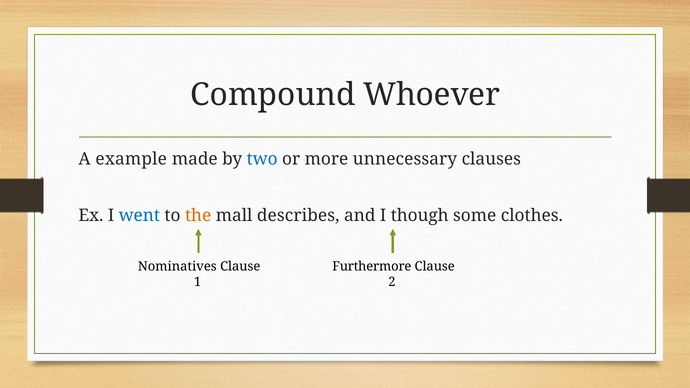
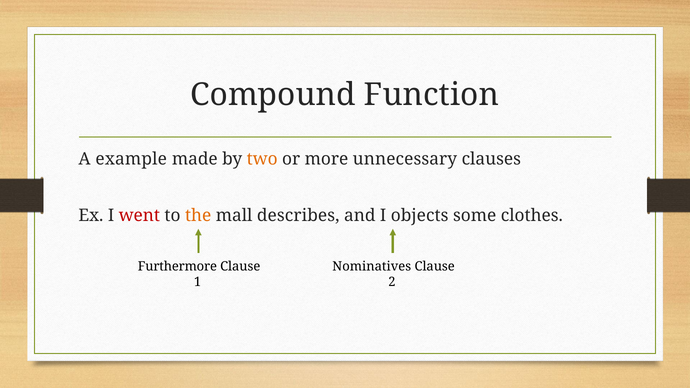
Whoever: Whoever -> Function (431, 95)
two colour: blue -> orange (262, 159)
went colour: blue -> red (139, 216)
though: though -> objects (420, 216)
Nominatives: Nominatives -> Furthermore (177, 267)
Furthermore: Furthermore -> Nominatives (372, 267)
